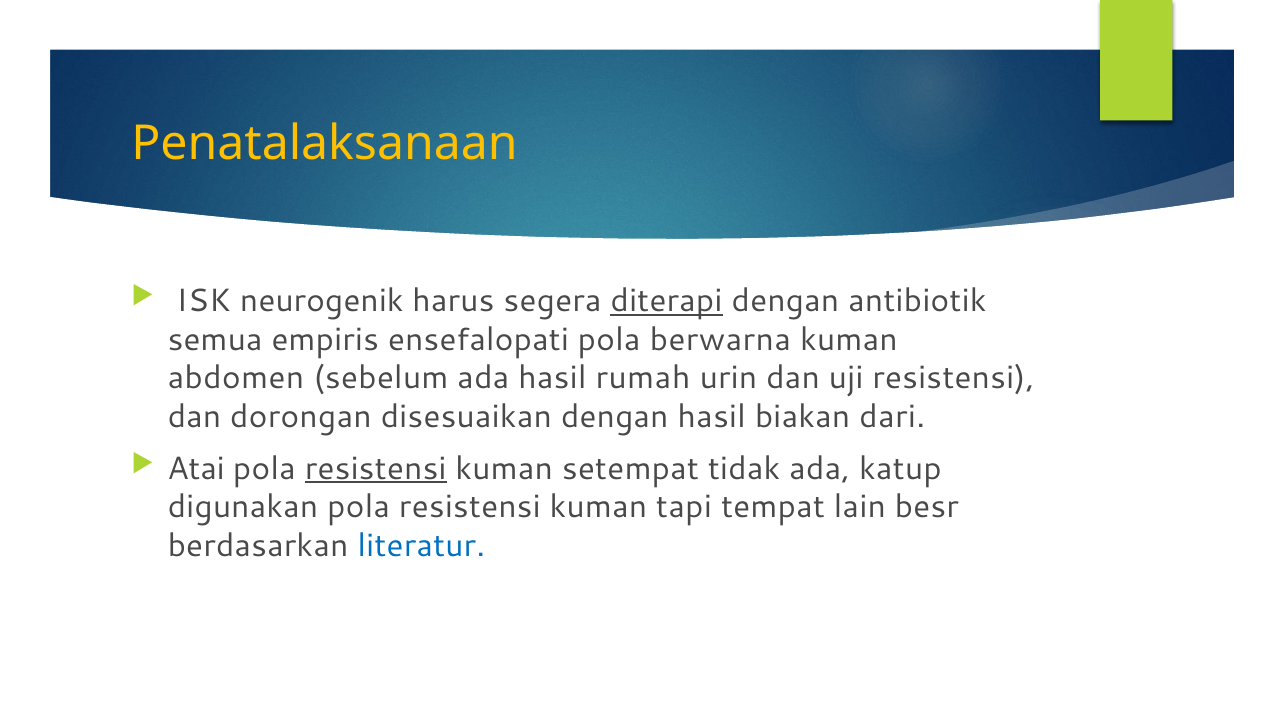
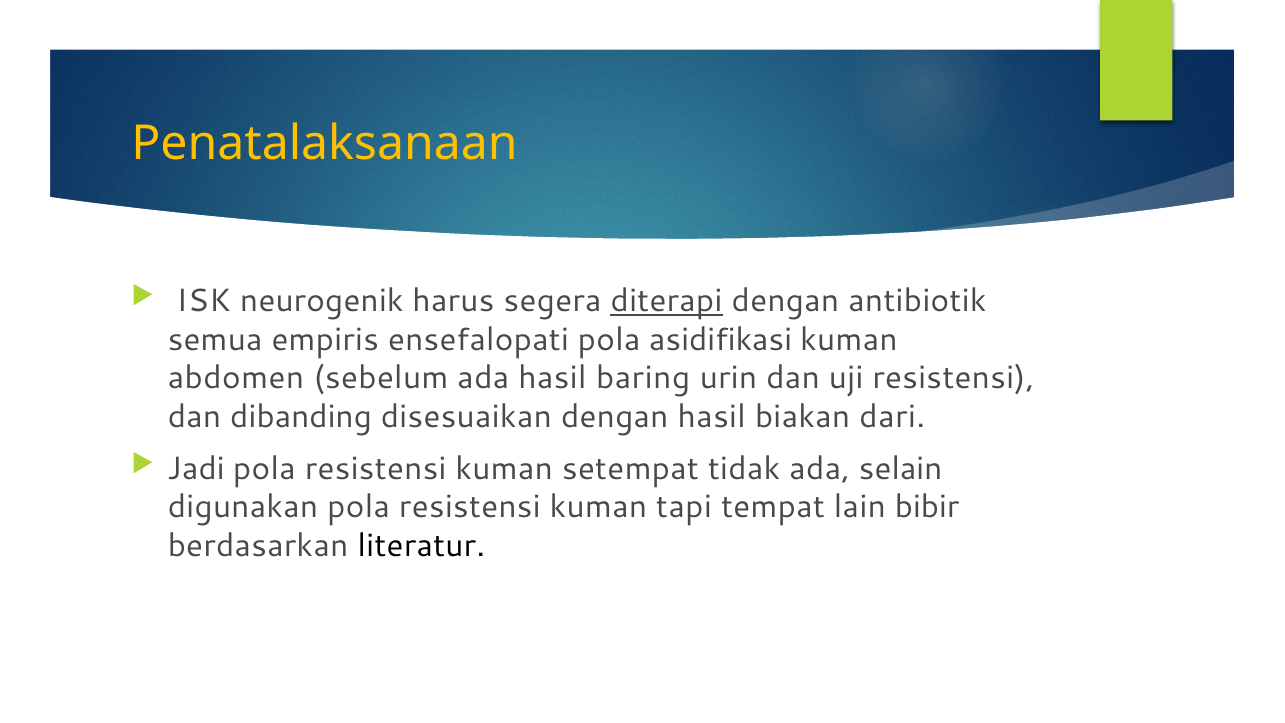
berwarna: berwarna -> asidifikasi (721, 339)
rumah: rumah -> baring (643, 378)
dorongan: dorongan -> dibanding (301, 416)
Atai: Atai -> Jadi (196, 468)
resistensi underline: present -> none (376, 468)
katup: katup -> selain (901, 468)
besr: besr -> bibir (927, 507)
literatur colour: blue -> black (421, 545)
